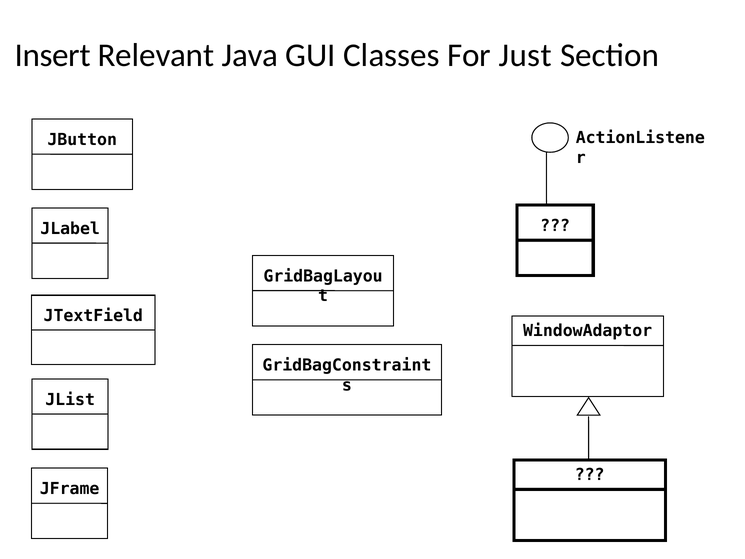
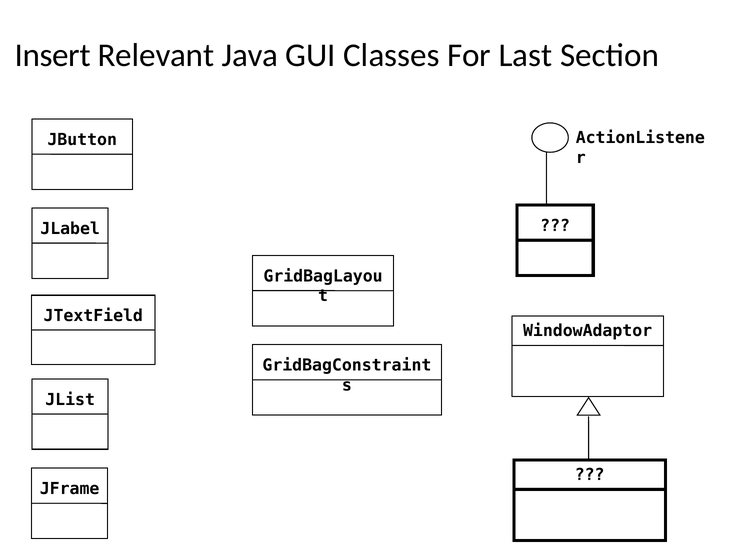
Just: Just -> Last (526, 55)
